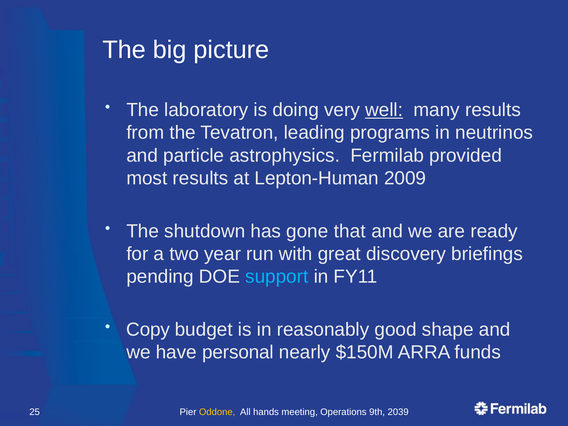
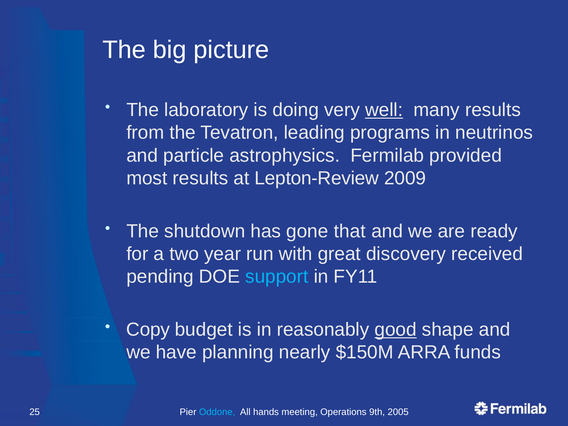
Lepton-Human: Lepton-Human -> Lepton-Review (317, 178)
briefings: briefings -> received (487, 254)
good underline: none -> present (396, 330)
personal: personal -> planning (238, 352)
Oddone colour: yellow -> light blue (217, 412)
2039: 2039 -> 2005 (398, 412)
